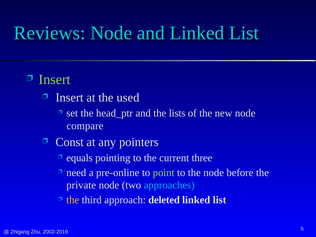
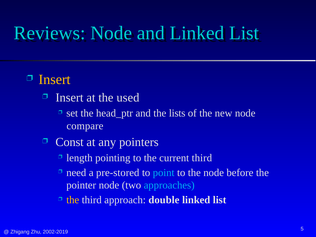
Insert colour: light green -> yellow (55, 79)
equals: equals -> length (79, 158)
current three: three -> third (202, 158)
pre-online: pre-online -> pre-stored (118, 173)
point colour: light green -> light blue (164, 173)
private: private -> pointer (81, 185)
deleted: deleted -> double (164, 200)
